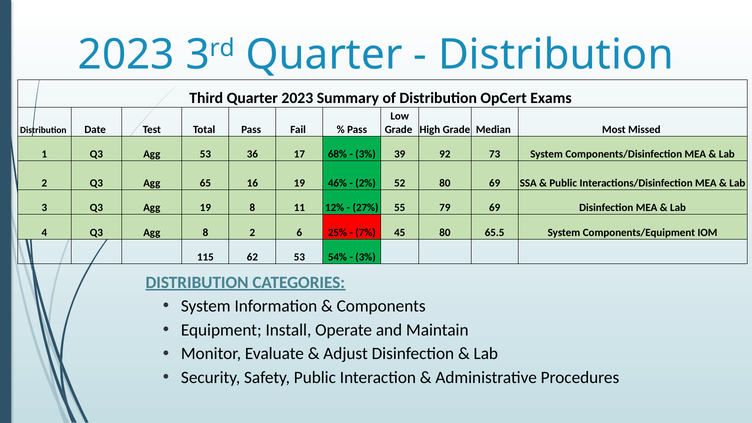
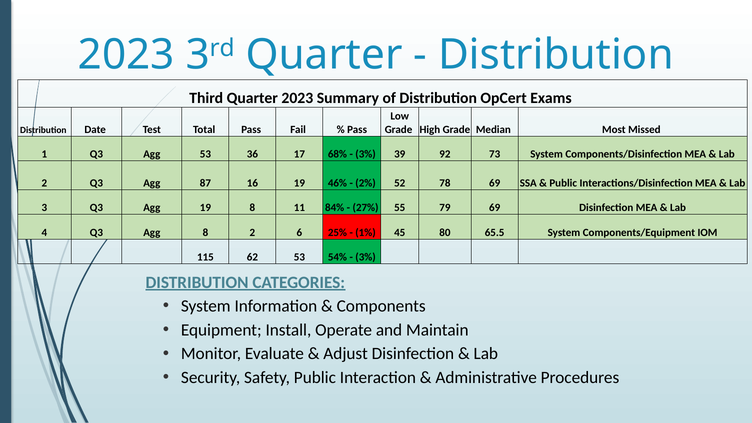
65: 65 -> 87 (205, 183)
52 80: 80 -> 78 (445, 183)
12%: 12% -> 84% (335, 208)
7%: 7% -> 1% (366, 233)
